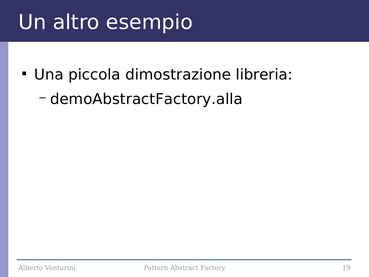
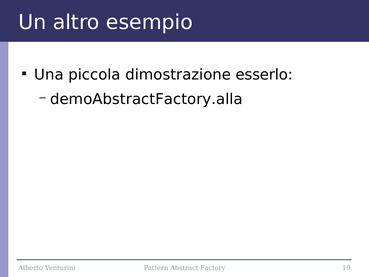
libreria: libreria -> esserlo (264, 75)
